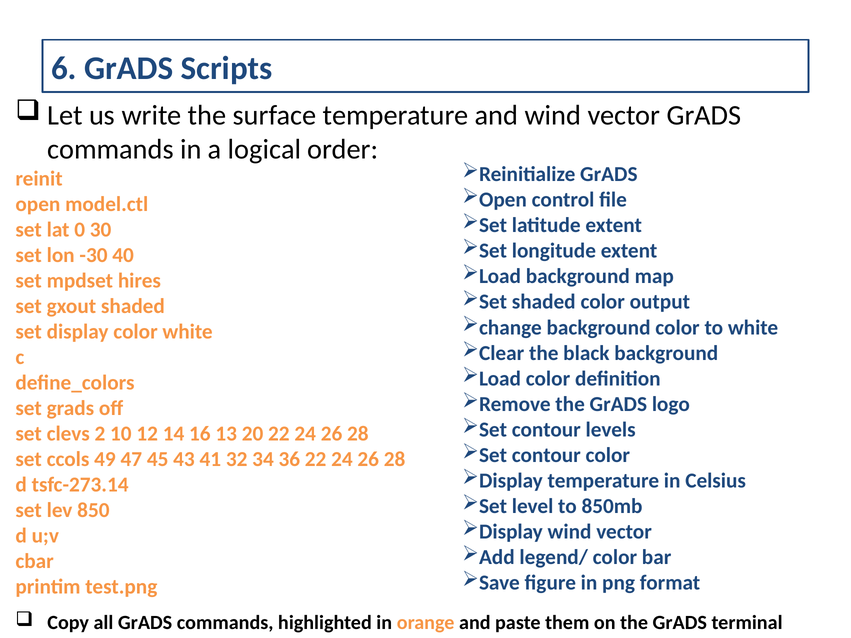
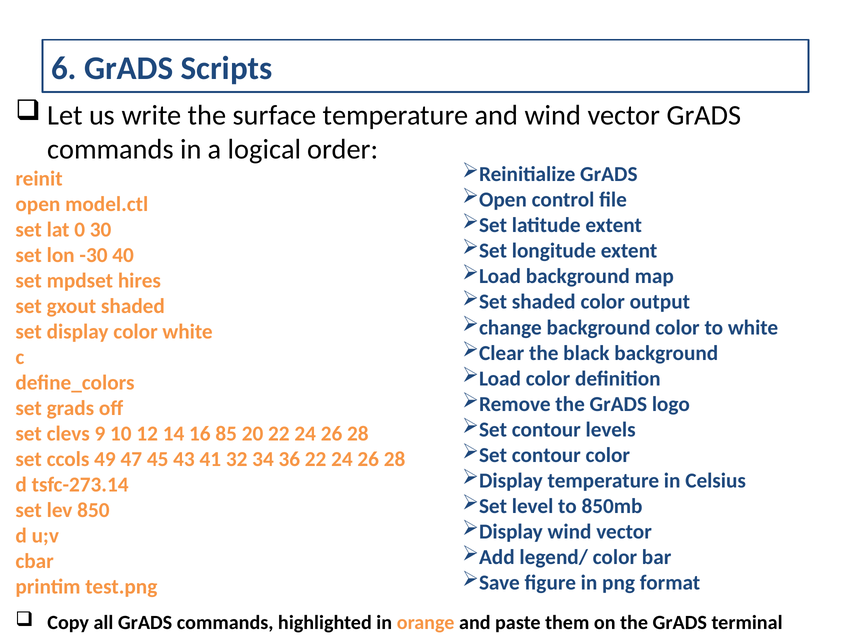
2: 2 -> 9 (100, 434)
13: 13 -> 85 (226, 434)
